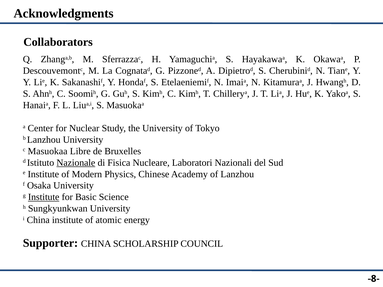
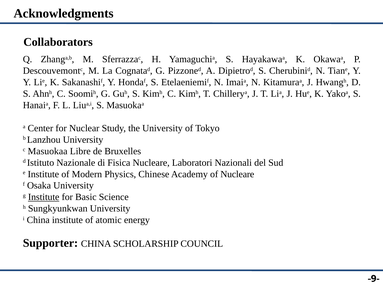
Nazionale underline: present -> none (76, 163)
of Lanzhou: Lanzhou -> Nucleare (237, 174)
-8-: -8- -> -9- (374, 279)
